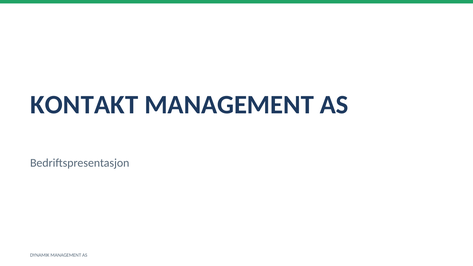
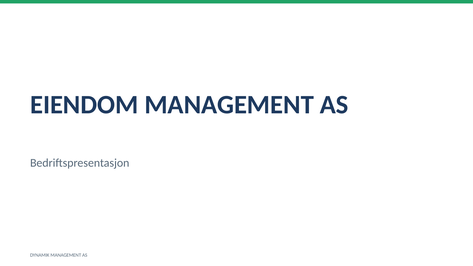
KONTAKT: KONTAKT -> EIENDOM (84, 105)
